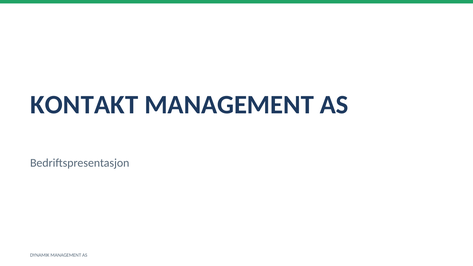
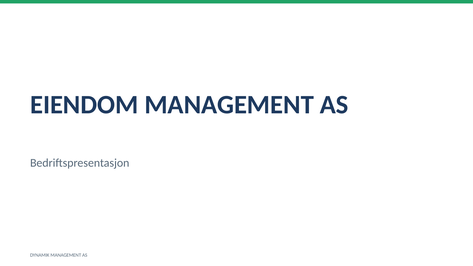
KONTAKT: KONTAKT -> EIENDOM (84, 105)
